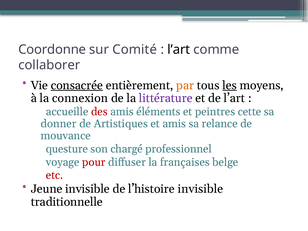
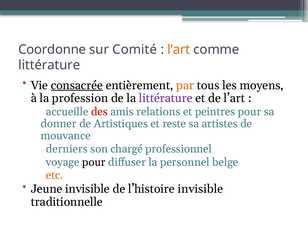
l’art colour: black -> orange (179, 50)
collaborer: collaborer -> littérature (49, 65)
les underline: present -> none (230, 85)
connexion: connexion -> profession (80, 98)
éléments: éléments -> relations (158, 112)
peintres cette: cette -> pour (249, 112)
et amis: amis -> reste (174, 124)
relance: relance -> artistes (220, 124)
questure: questure -> derniers (67, 149)
pour colour: red -> black (94, 162)
françaises: françaises -> personnel (185, 162)
etc colour: red -> orange (55, 175)
